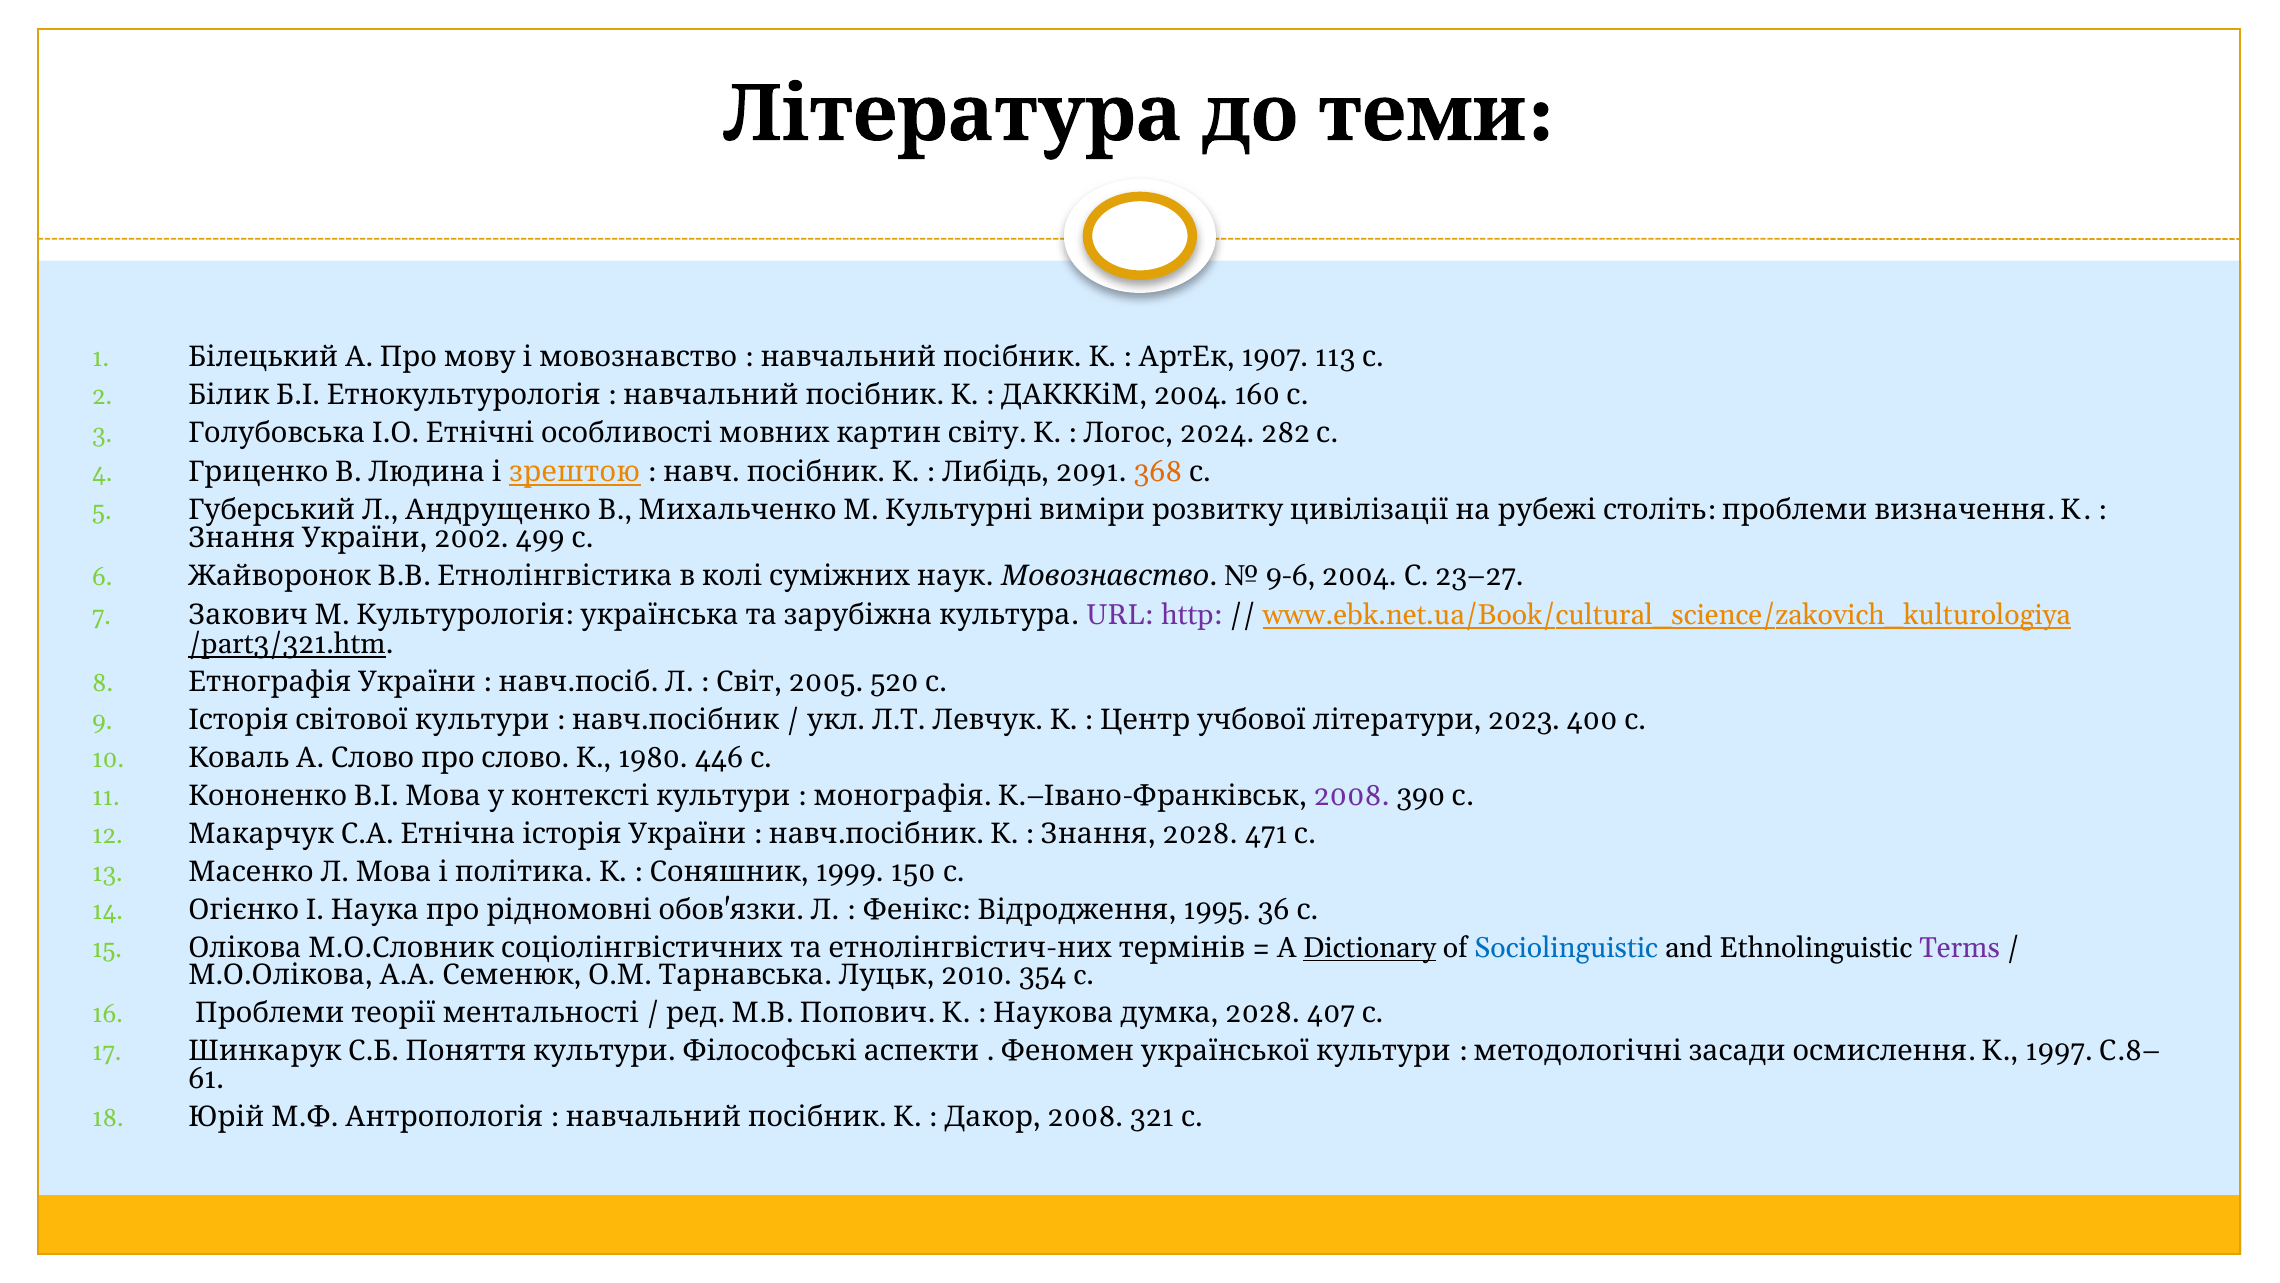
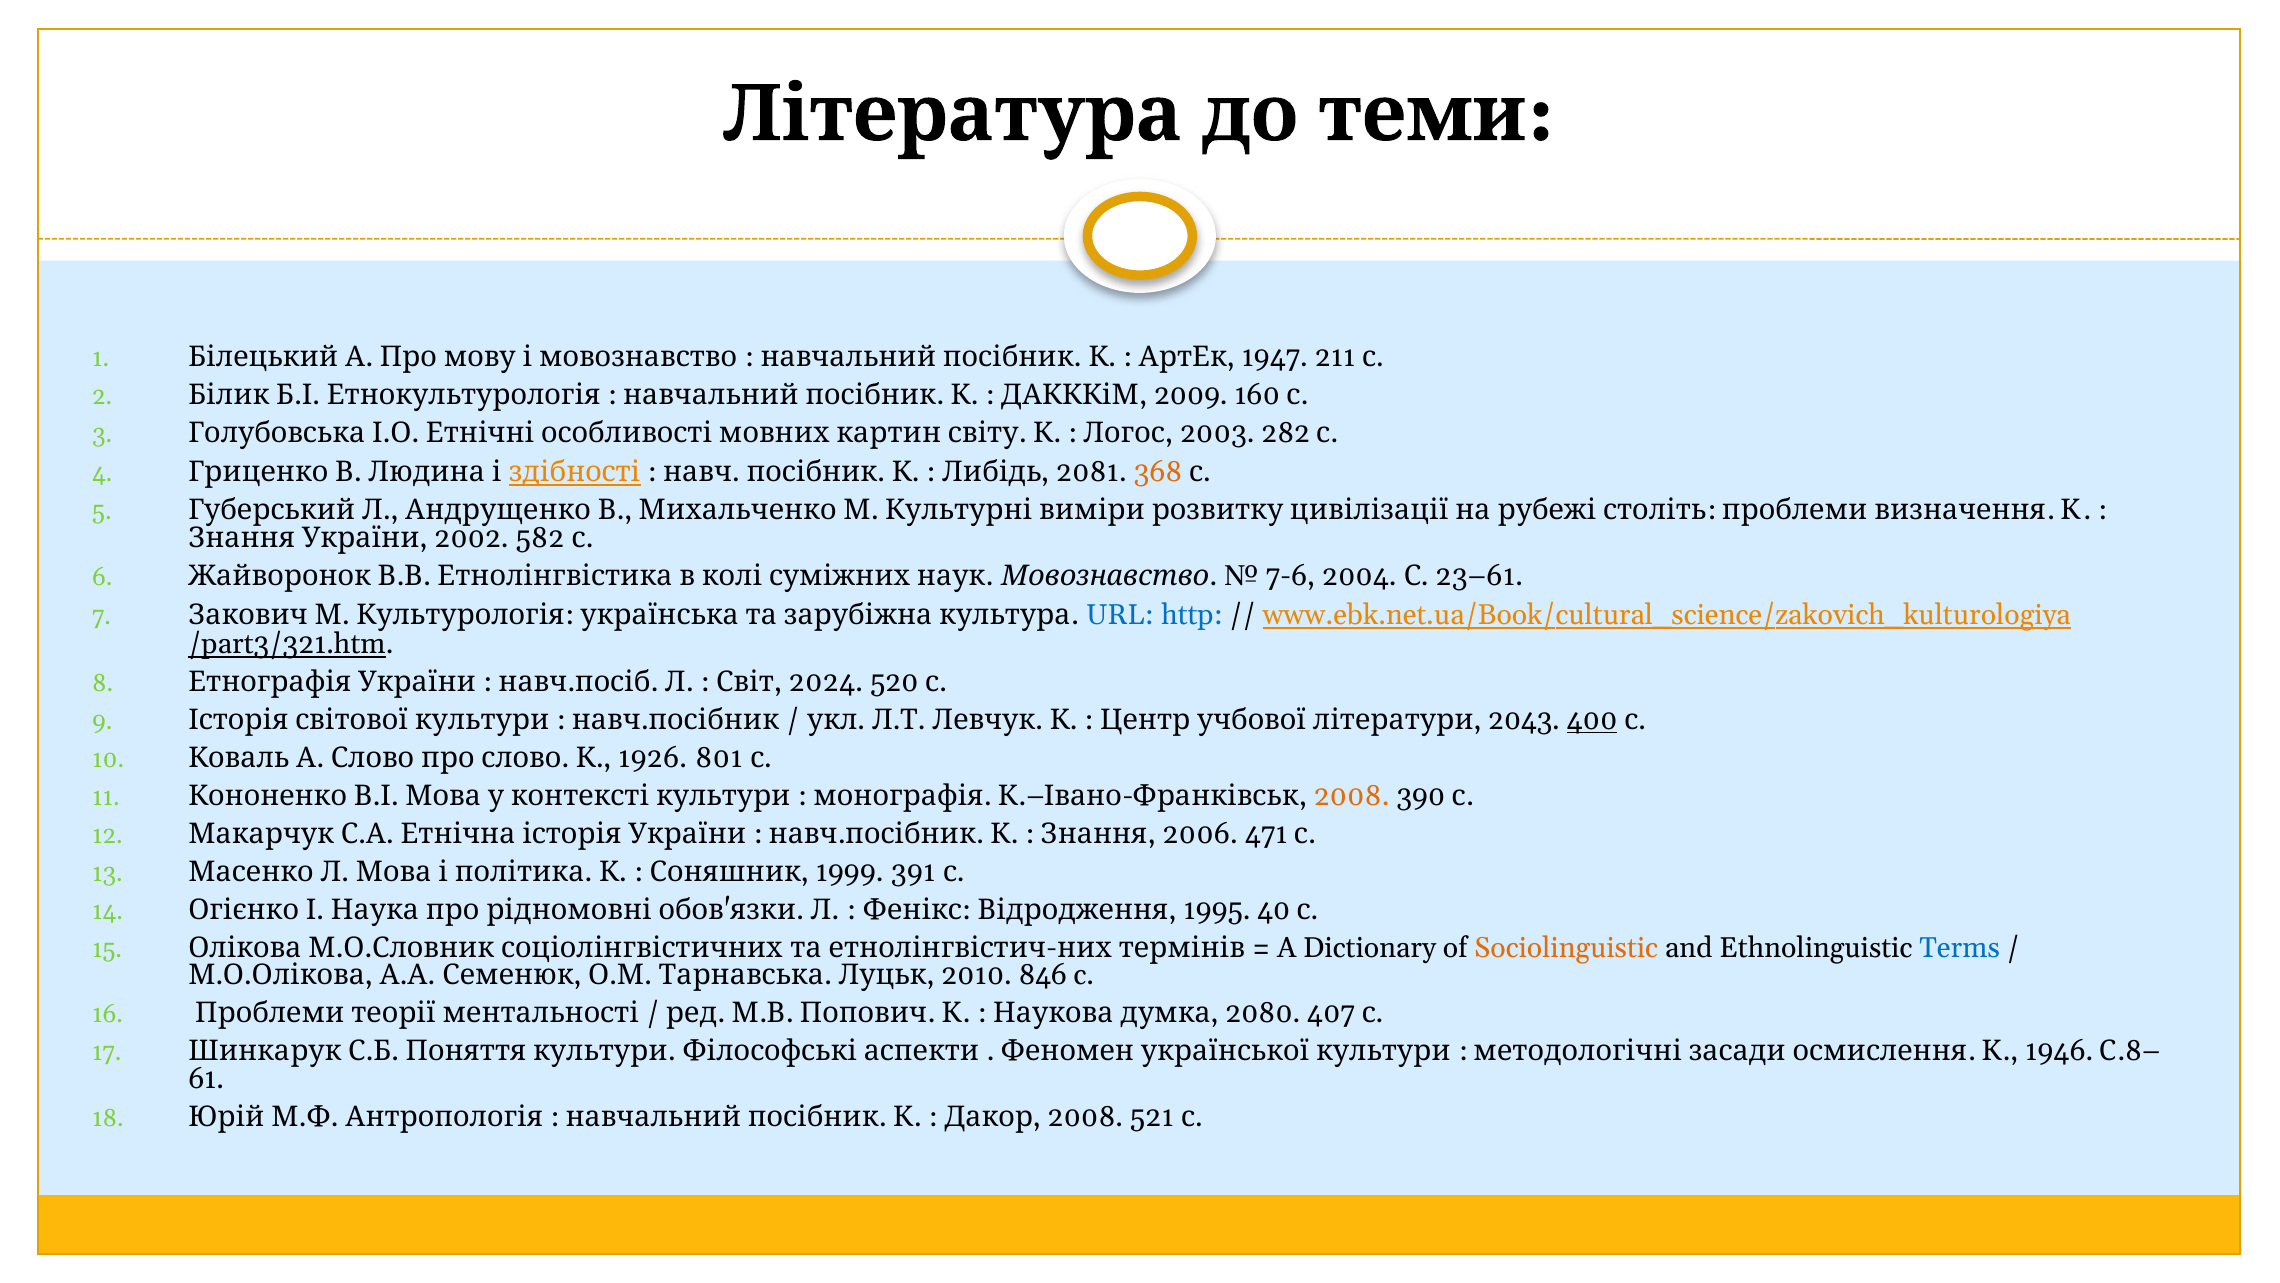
1907: 1907 -> 1947 (1275, 357)
113: 113 -> 211 (1335, 357)
2004: 2004 -> 2009 (1191, 395)
2024: 2024 -> 2003 (1217, 433)
зрештою: зрештою -> здібності (575, 472)
2091: 2091 -> 2081 (1091, 472)
499: 499 -> 582 (540, 538)
9-6: 9-6 -> 7-6 (1290, 576)
23–27: 23–27 -> 23–61 (1479, 576)
http colour: purple -> blue (1192, 615)
URL colour: purple -> blue (1120, 615)
2005: 2005 -> 2024 (826, 682)
2023: 2023 -> 2043 (1524, 720)
400 underline: none -> present (1592, 720)
446: 446 -> 801 (719, 758)
1980: 1980 -> 1926 (653, 758)
2008 colour: purple -> orange (1352, 796)
2028: 2028 -> 2006 (1200, 834)
150: 150 -> 391 (913, 872)
36: 36 -> 40 (1274, 910)
Dictionary underline: present -> none (1370, 948)
Sociolinguistic colour: blue -> orange (1566, 948)
Terms colour: purple -> blue (1960, 948)
354: 354 -> 846 (1043, 975)
2028: 2028 -> 2080 (1263, 1013)
1997: 1997 -> 1946 (2059, 1051)
321: 321 -> 521 (1152, 1116)
